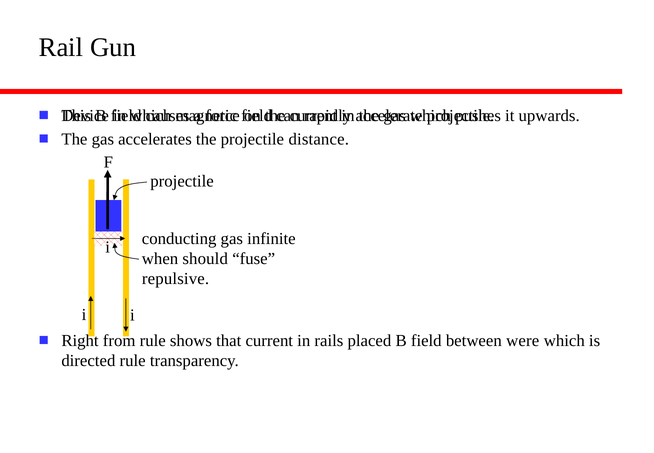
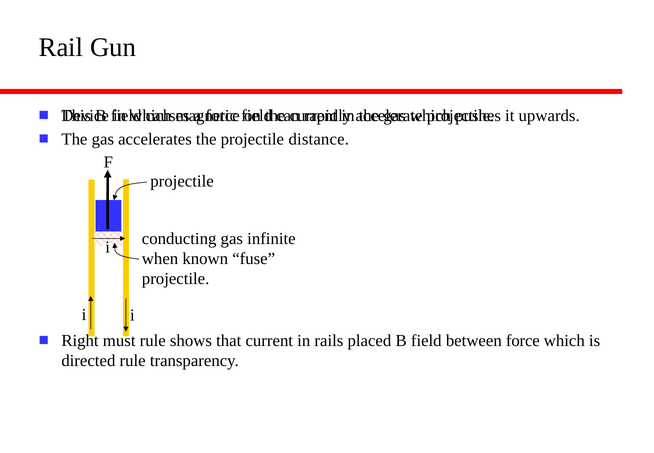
should: should -> known (205, 259)
repulsive: repulsive -> projectile (176, 279)
from: from -> must (119, 340)
between were: were -> force (523, 340)
